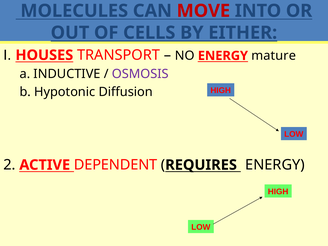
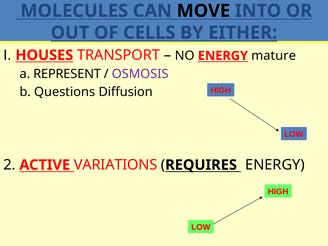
MOVE colour: red -> black (203, 11)
INDUCTIVE: INDUCTIVE -> REPRESENT (67, 74)
Hypotonic: Hypotonic -> Questions (65, 92)
DEPENDENT: DEPENDENT -> VARIATIONS (116, 165)
